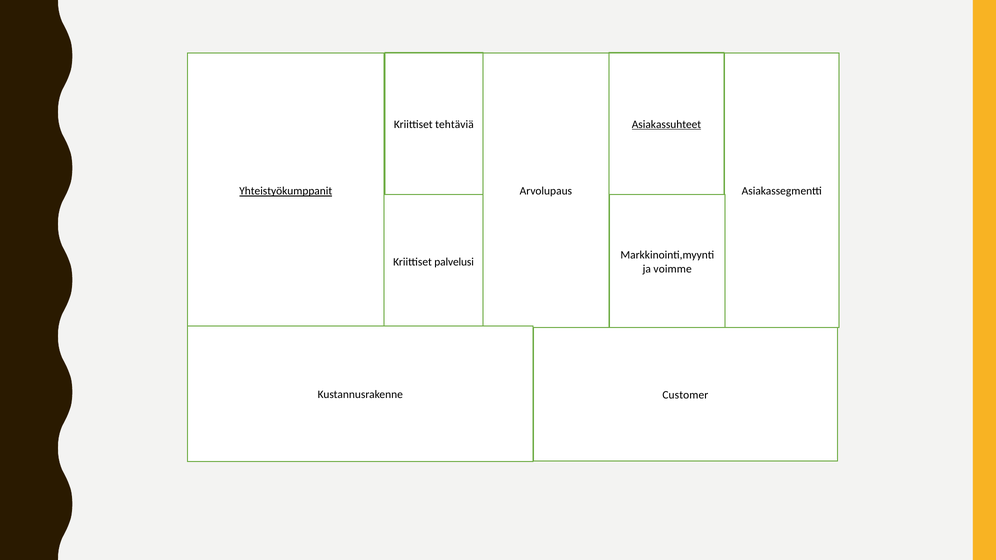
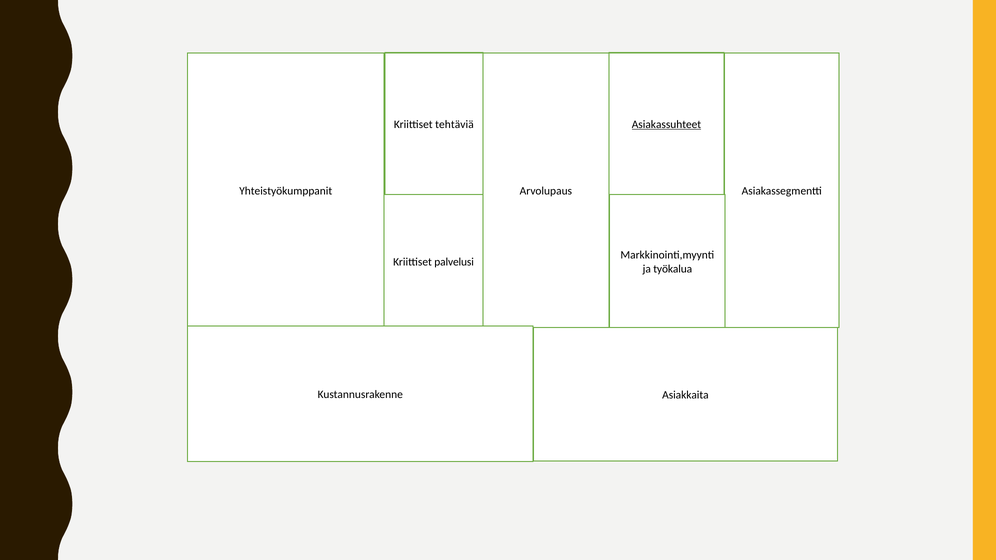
Yhteistyökumppanit underline: present -> none (286, 191)
voimme: voimme -> työkalua (673, 269)
Customer: Customer -> Asiakkaita (685, 395)
